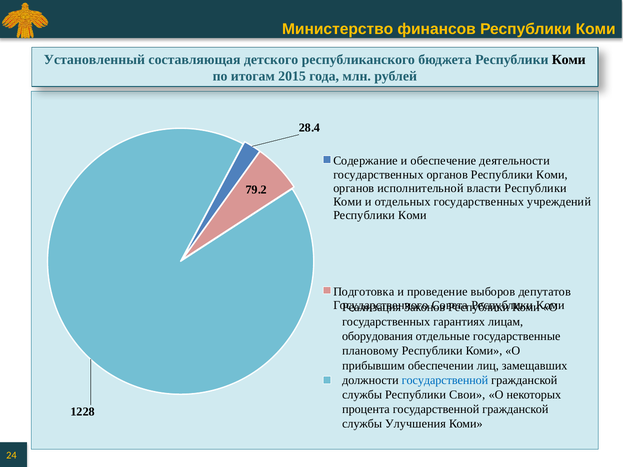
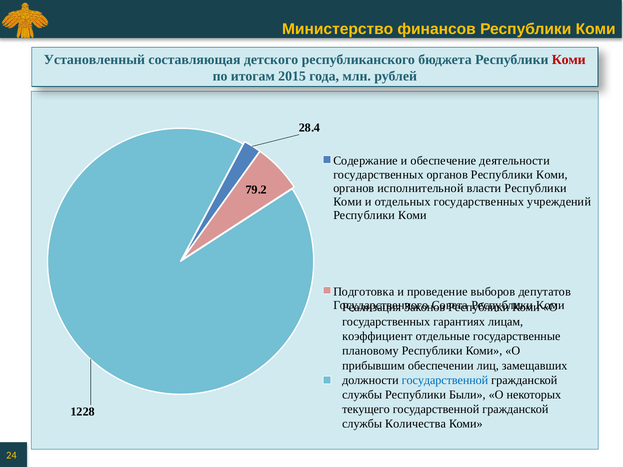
Коми colour: black -> red (569, 60)
оборудования: оборудования -> коэффициент (377, 337)
Свои: Свои -> Были (467, 395)
процента: процента -> текущего (366, 409)
Улучшения: Улучшения -> Количества (415, 424)
